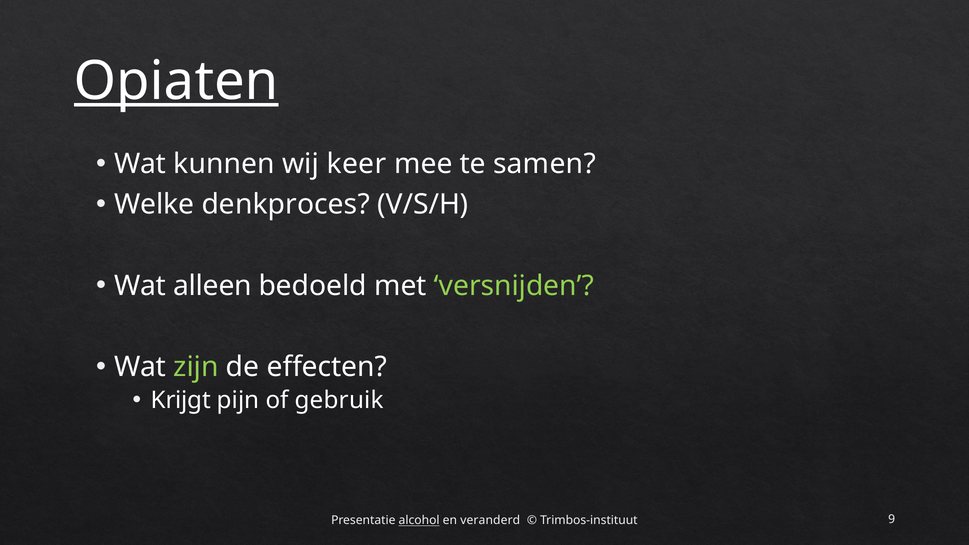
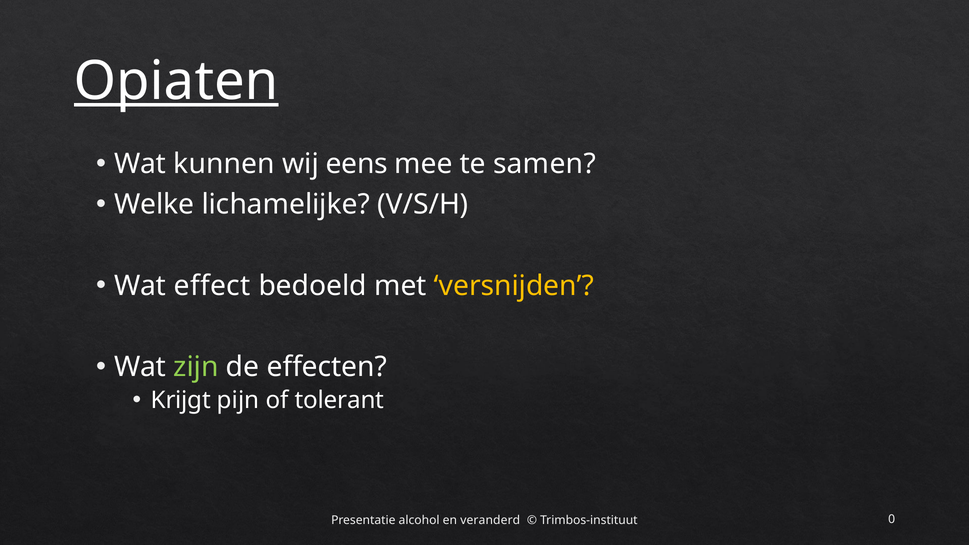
keer: keer -> eens (357, 164)
denkproces: denkproces -> lichamelijke (286, 204)
alleen: alleen -> effect (212, 286)
versnijden colour: light green -> yellow (514, 286)
gebruik: gebruik -> tolerant (339, 400)
alcohol underline: present -> none (419, 521)
9: 9 -> 0 (892, 520)
